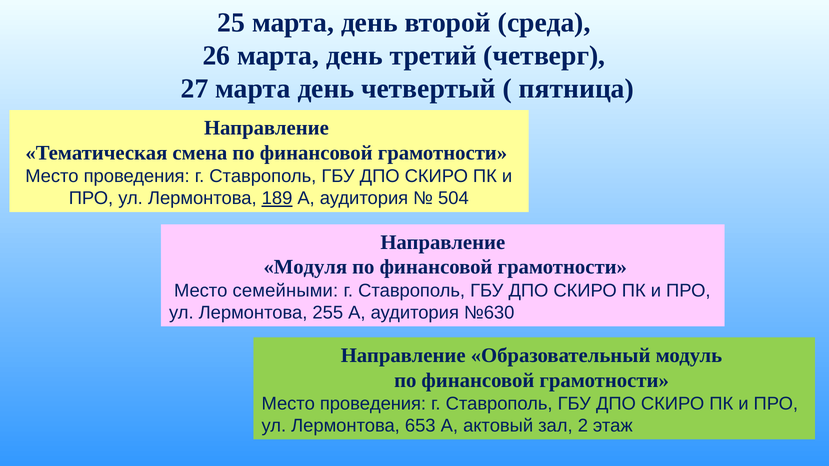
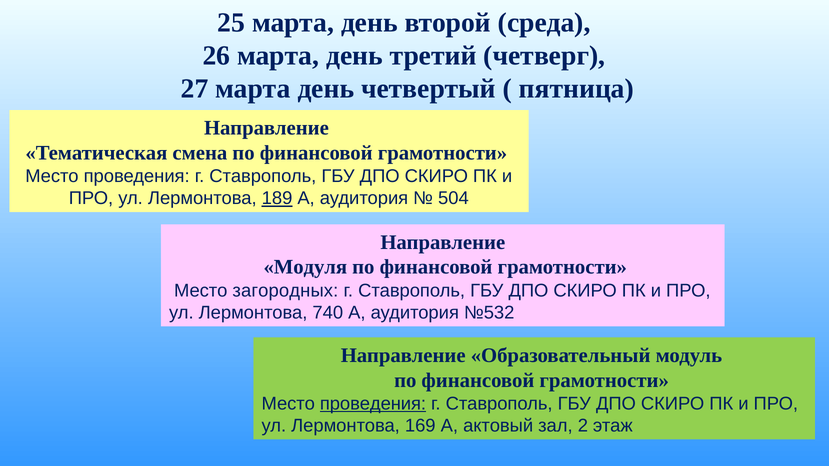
семейными: семейными -> загородных (285, 291)
255: 255 -> 740 (328, 313)
№630: №630 -> №532 (489, 313)
проведения underline: none -> present (373, 404)
653: 653 -> 169 (420, 426)
